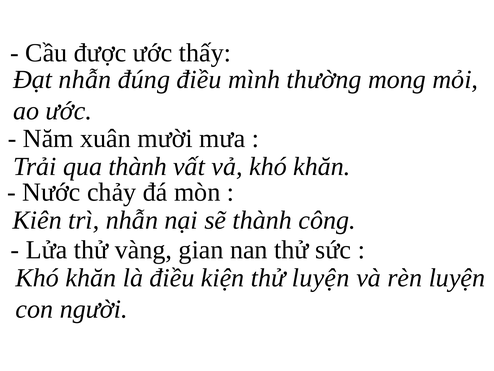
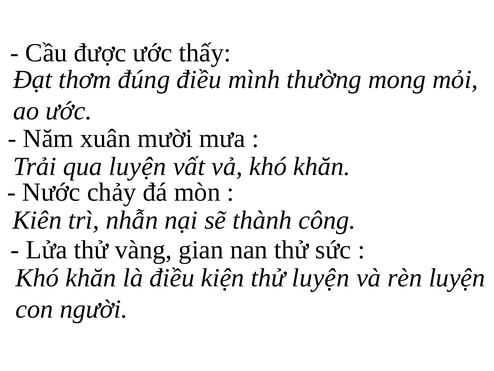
Đạt nhẫn: nhẫn -> thơm (85, 79)
qua thành: thành -> luyện (138, 166)
